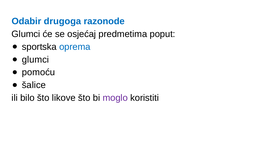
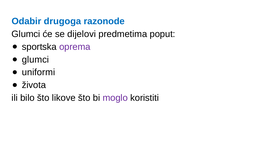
osjećaj: osjećaj -> dijelovi (82, 34)
oprema colour: blue -> purple (75, 47)
pomoću: pomoću -> uniformi (38, 72)
šalice: šalice -> života (34, 85)
